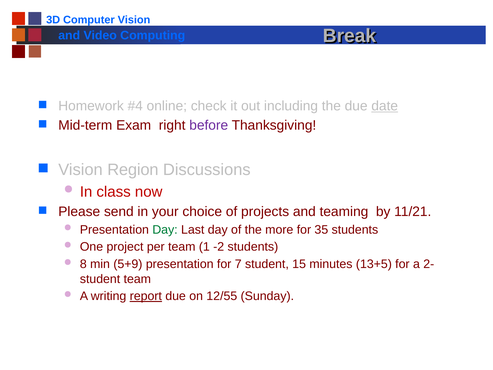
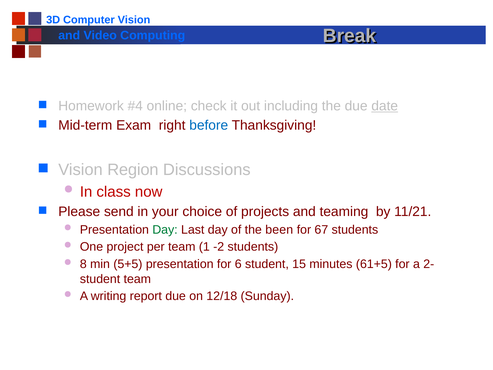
before colour: purple -> blue (209, 125)
more: more -> been (279, 229)
35: 35 -> 67 (321, 229)
5+9: 5+9 -> 5+5 (128, 264)
7: 7 -> 6 (238, 264)
13+5: 13+5 -> 61+5 (374, 264)
report underline: present -> none (146, 296)
12/55: 12/55 -> 12/18 (222, 296)
